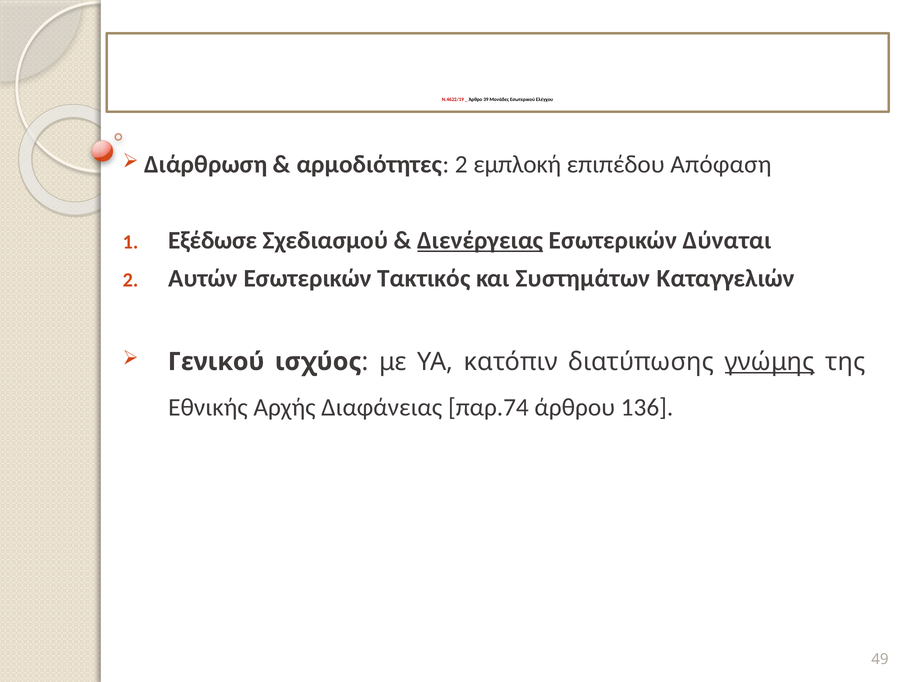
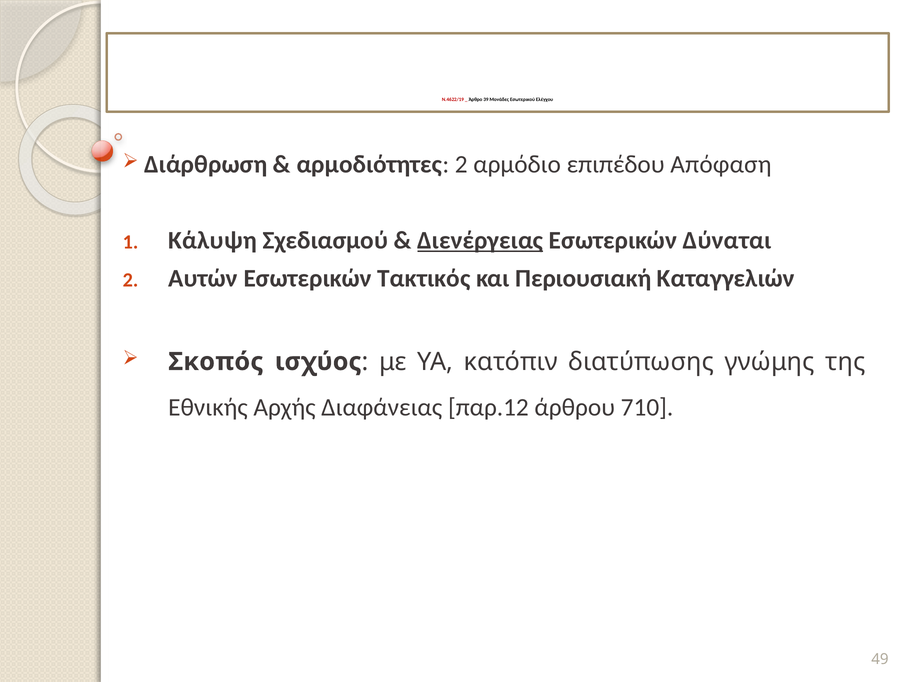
εμπλοκή: εμπλοκή -> αρμόδιο (517, 165)
Εξέδωσε: Εξέδωσε -> Κάλυψη (212, 241)
Συστημάτων: Συστημάτων -> Περιουσιακή (583, 279)
Γενικού: Γενικού -> Σκοπός (216, 362)
γνώμης underline: present -> none (770, 362)
παρ.74: παρ.74 -> παρ.12 (488, 407)
136: 136 -> 710 (647, 407)
